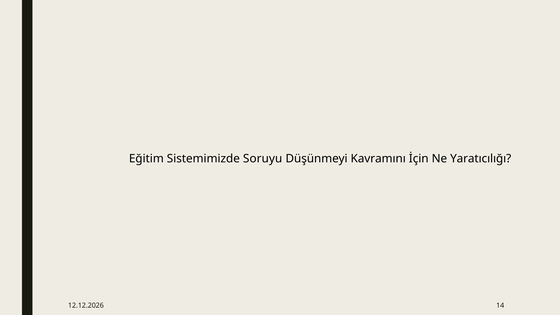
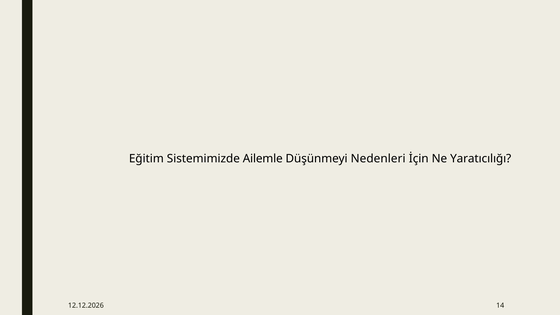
Soruyu: Soruyu -> Ailemle (263, 159)
Kavramını: Kavramını -> Nedenleri (378, 159)
